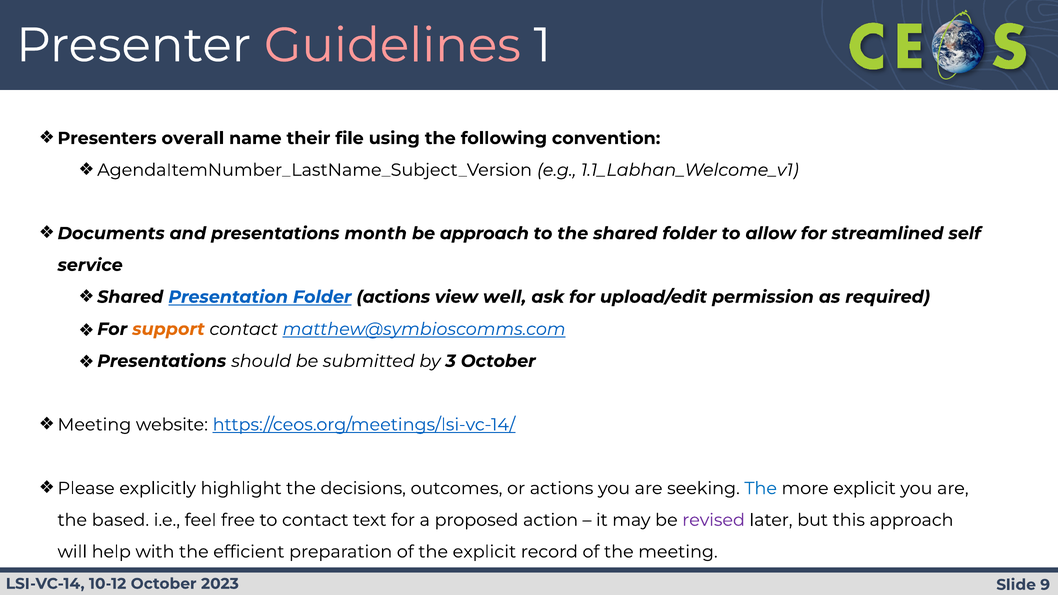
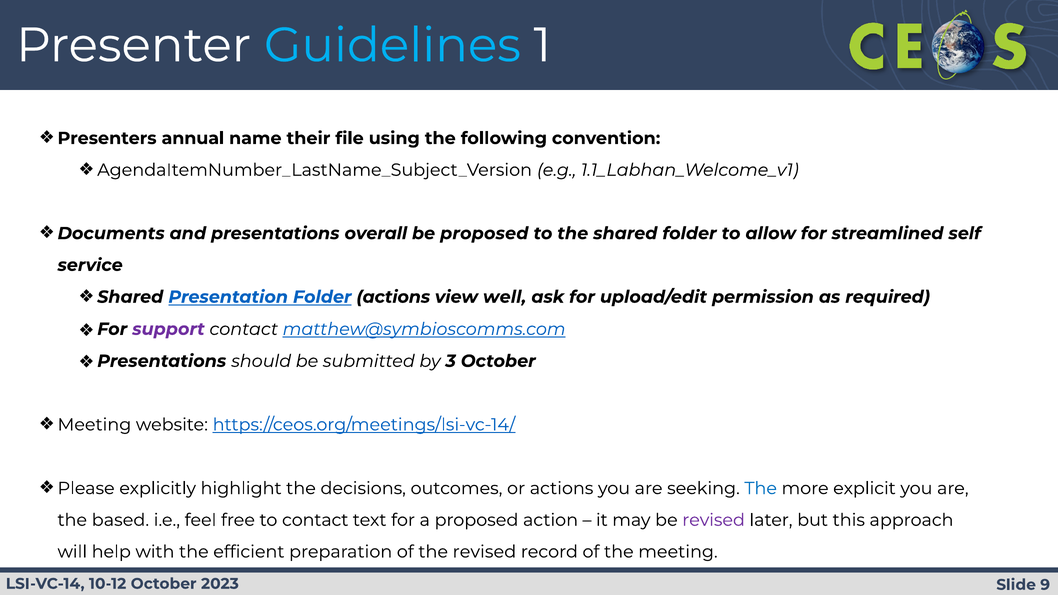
Guidelines colour: pink -> light blue (392, 45)
overall: overall -> annual (193, 138)
month: month -> overall (376, 233)
be approach: approach -> proposed (484, 233)
support colour: orange -> purple (168, 329)
the explicit: explicit -> revised (484, 552)
